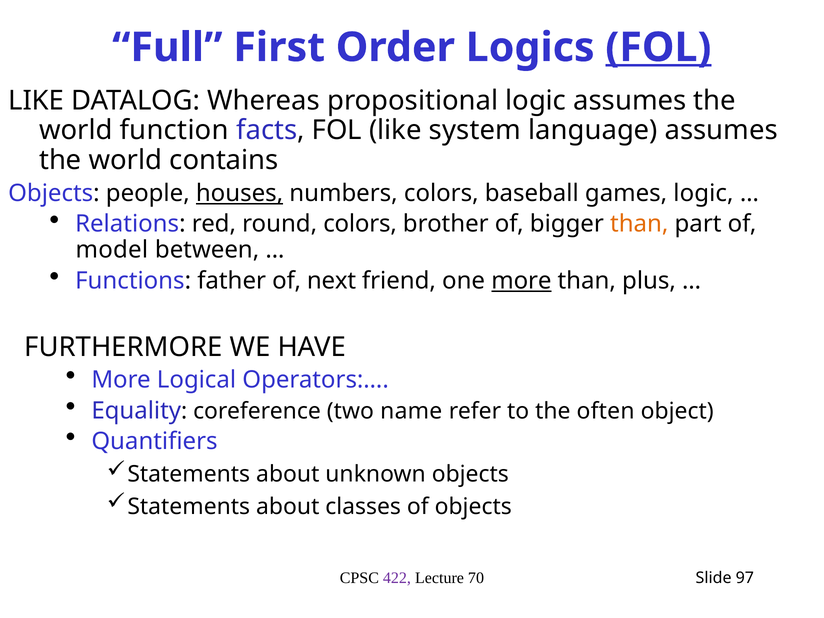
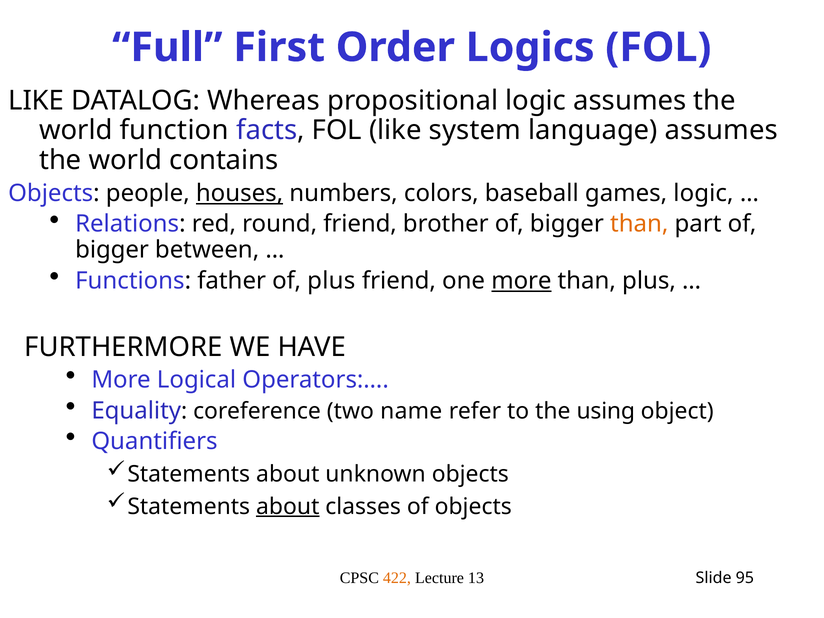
FOL underline: present -> none (658, 47)
round colors: colors -> friend (360, 224)
model: model -> bigger (112, 250)
of next: next -> plus (331, 281)
often: often -> using (606, 411)
about underline: none -> present (288, 506)
422 colour: purple -> orange (397, 578)
70: 70 -> 13 (476, 578)
97: 97 -> 95 (745, 578)
